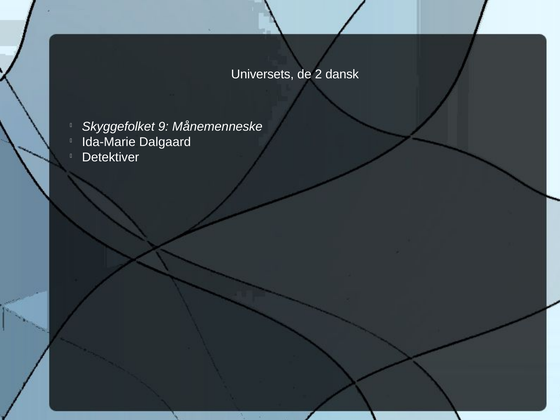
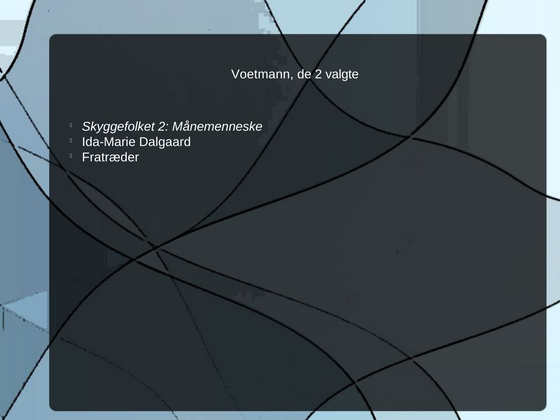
Universets: Universets -> Voetmann (262, 74)
dansk: dansk -> valgte (342, 74)
Skyggefolket 9: 9 -> 2 (163, 127)
Detektiver: Detektiver -> Fratræder (111, 157)
